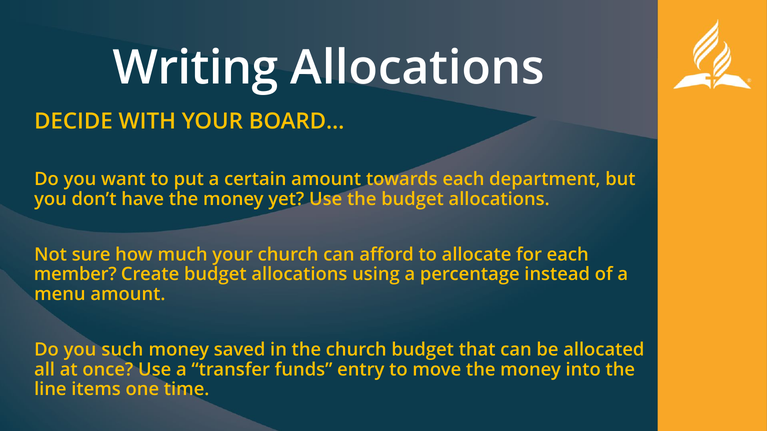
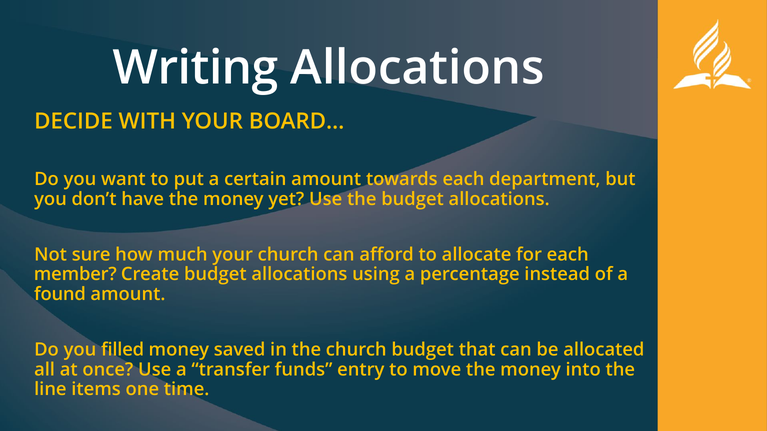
menu: menu -> found (60, 294)
such: such -> filled (123, 350)
